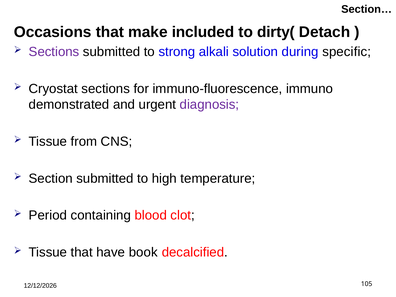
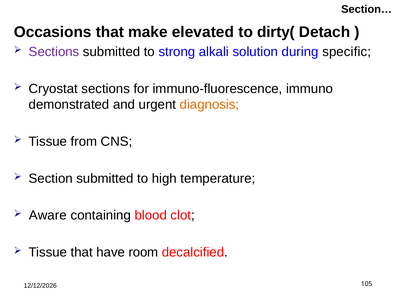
included: included -> elevated (203, 32)
diagnosis colour: purple -> orange (209, 105)
Period: Period -> Aware (48, 215)
book: book -> room (143, 252)
